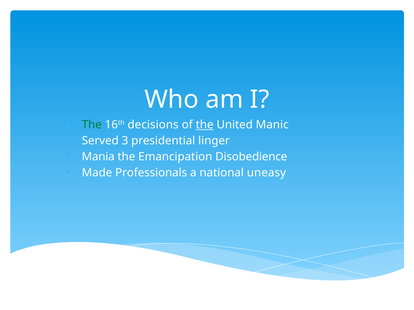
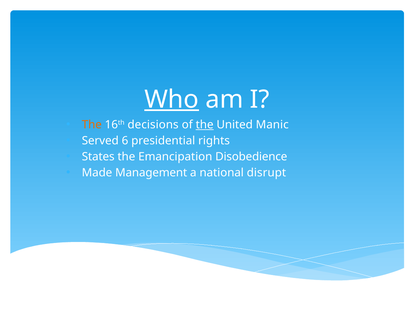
Who underline: none -> present (172, 100)
The colour: green -> orange (92, 125)
3: 3 -> 6 (125, 141)
linger: linger -> rights (214, 141)
Mania: Mania -> States (98, 157)
Professionals: Professionals -> Management (151, 173)
uneasy: uneasy -> disrupt (266, 173)
